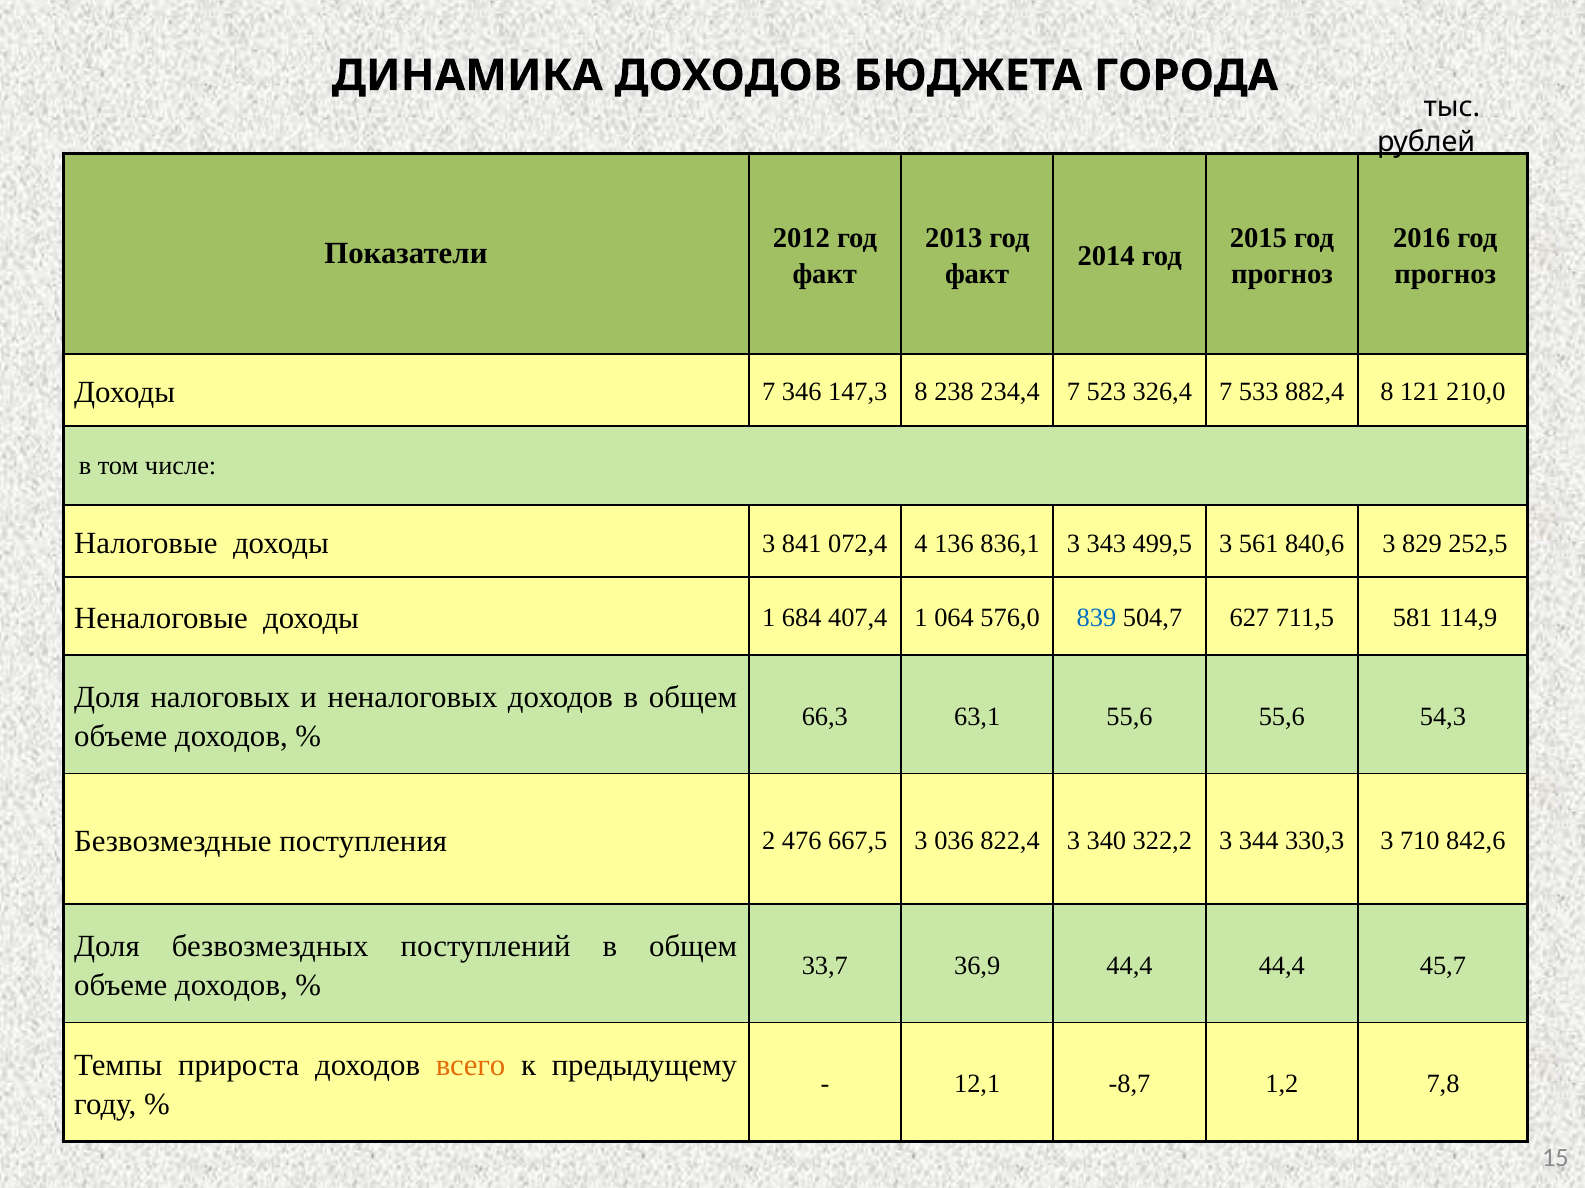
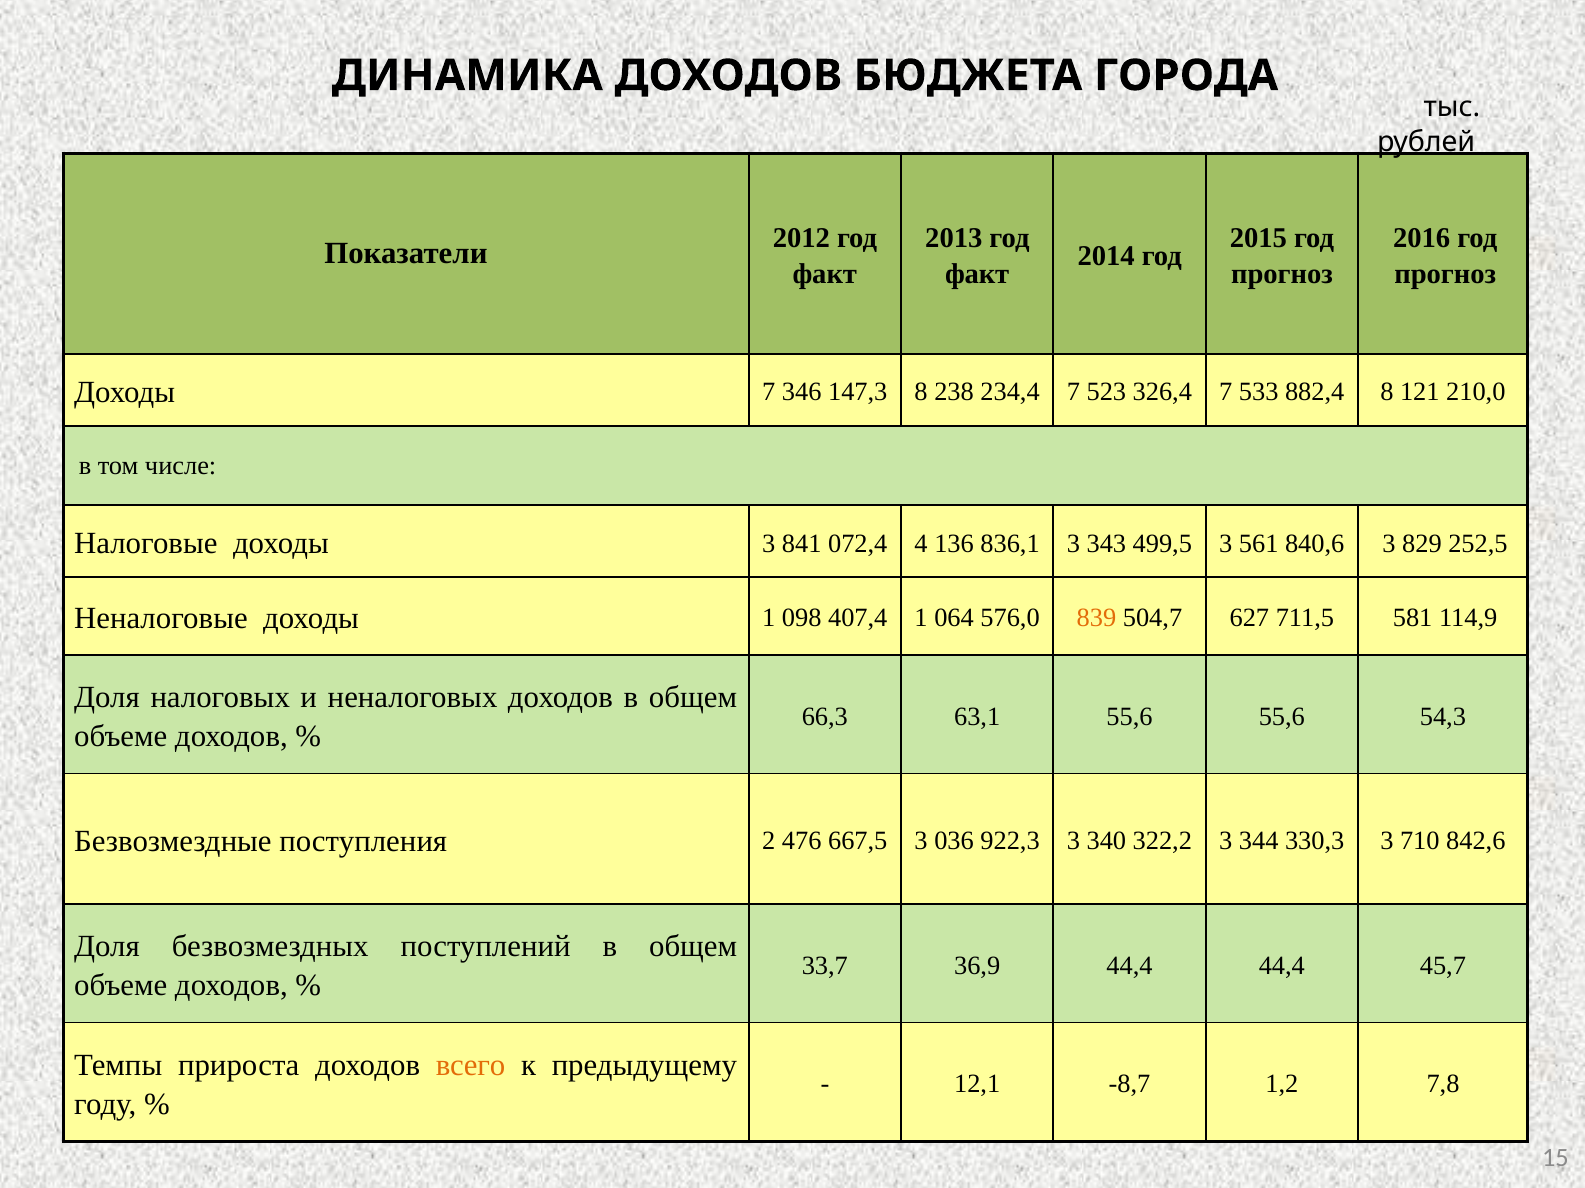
684: 684 -> 098 (802, 619)
839 colour: blue -> orange (1097, 619)
822,4: 822,4 -> 922,3 (1010, 842)
